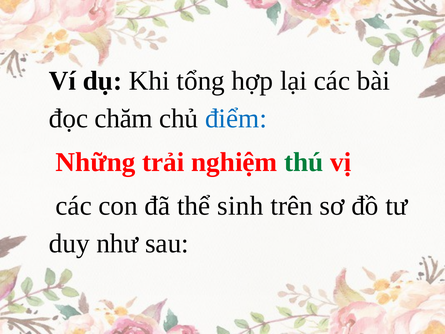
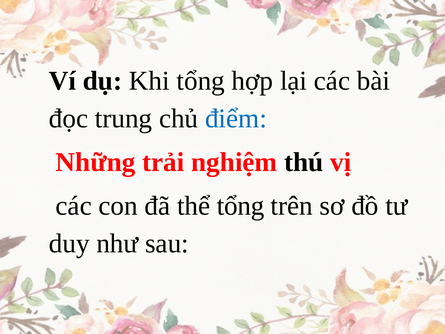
chăm: chăm -> trung (124, 118)
thú colour: green -> black (304, 162)
thể sinh: sinh -> tổng (241, 206)
